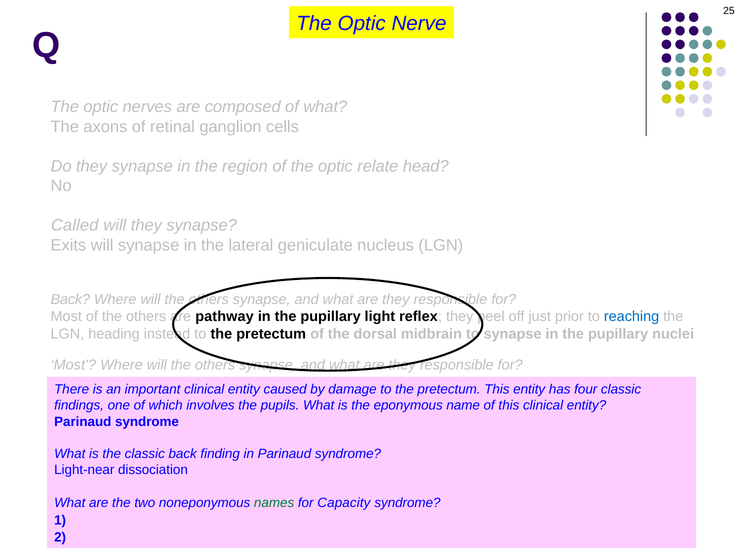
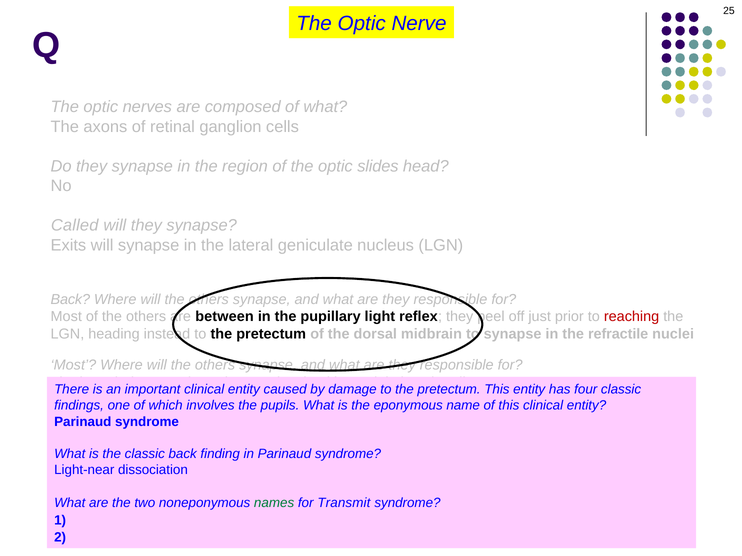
relate: relate -> slides (378, 166)
pathway: pathway -> between (225, 317)
reaching colour: blue -> red (632, 317)
synapse in the pupillary: pupillary -> refractile (618, 334)
Capacity: Capacity -> Transmit (344, 503)
